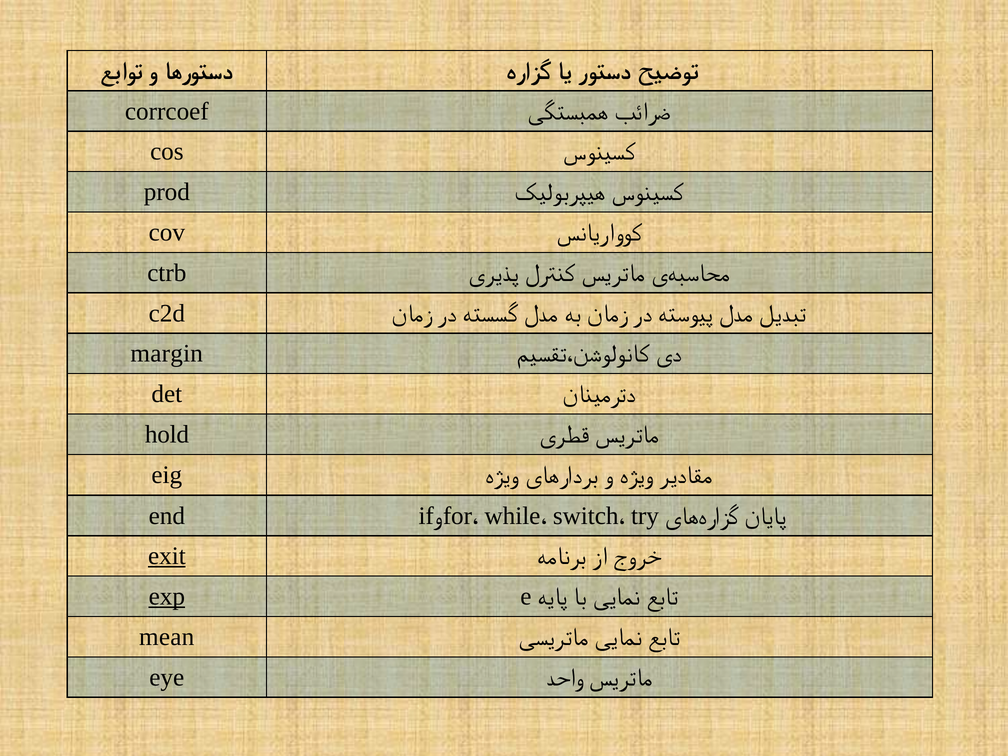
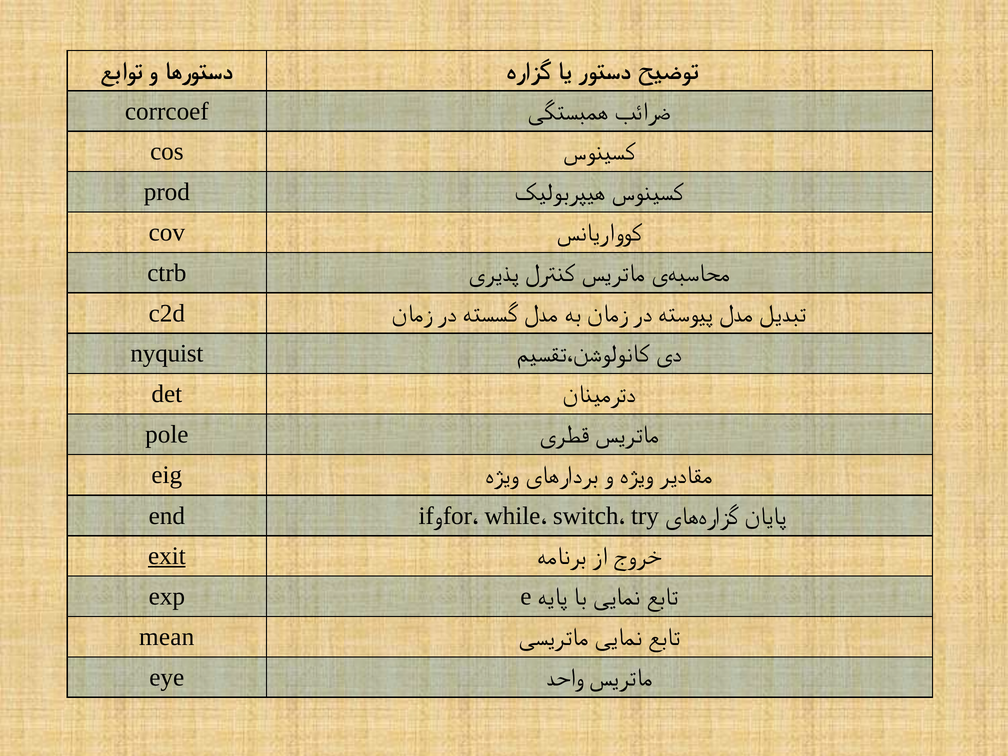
margin: margin -> nyquist (167, 354)
hold: hold -> pole (167, 434)
exp underline: present -> none (167, 597)
